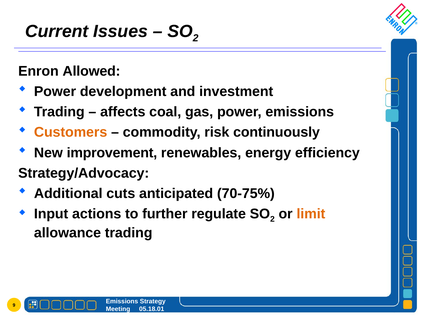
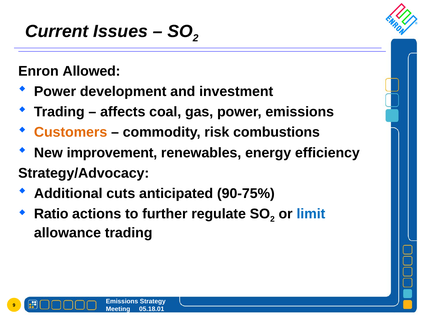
continuously: continuously -> combustions (277, 132)
70-75%: 70-75% -> 90-75% (246, 193)
Input: Input -> Ratio (51, 214)
limit colour: orange -> blue (311, 214)
